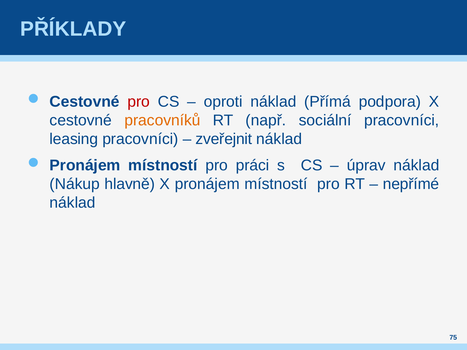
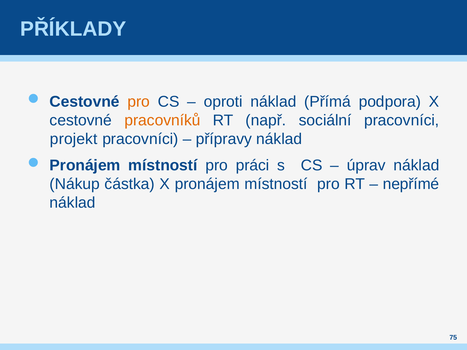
pro colour: red -> orange (139, 102)
leasing: leasing -> projekt (74, 139)
zveřejnit: zveřejnit -> přípravy (224, 139)
hlavně: hlavně -> částka (130, 184)
